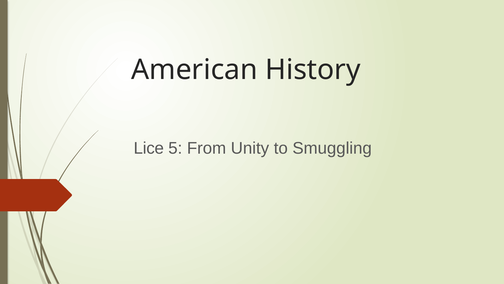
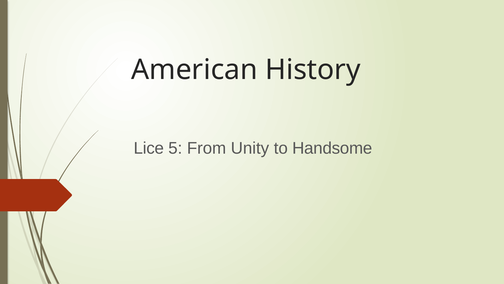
Smuggling: Smuggling -> Handsome (332, 148)
